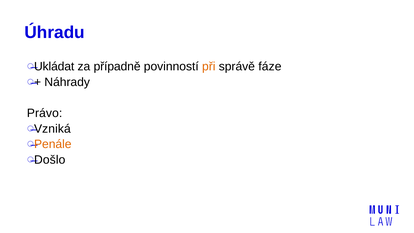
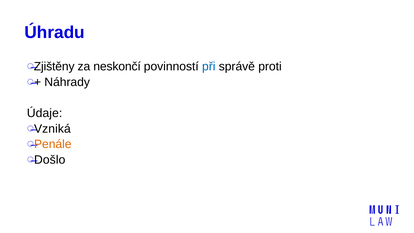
Ukládat: Ukládat -> Zjištěny (54, 67)
případně: případně -> neskončí (117, 67)
při colour: orange -> blue (209, 67)
fáze: fáze -> proti (270, 67)
Právo: Právo -> Údaje (45, 113)
